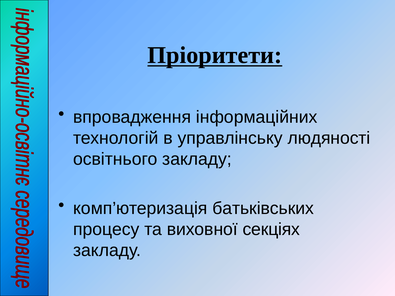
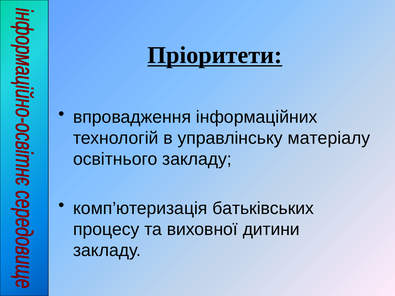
людяності: людяності -> матеріалу (329, 138)
секціях: секціях -> дитини (271, 230)
